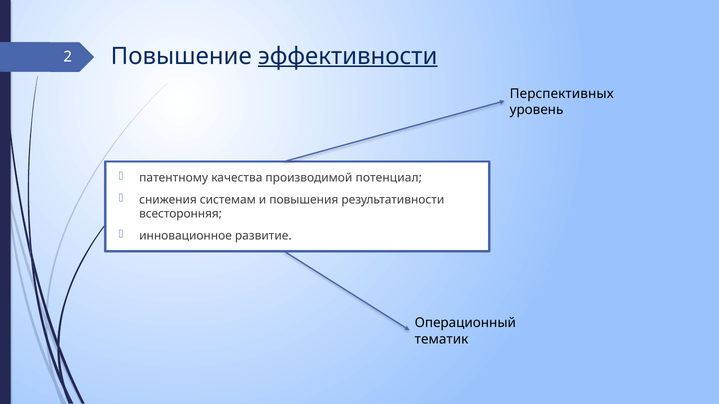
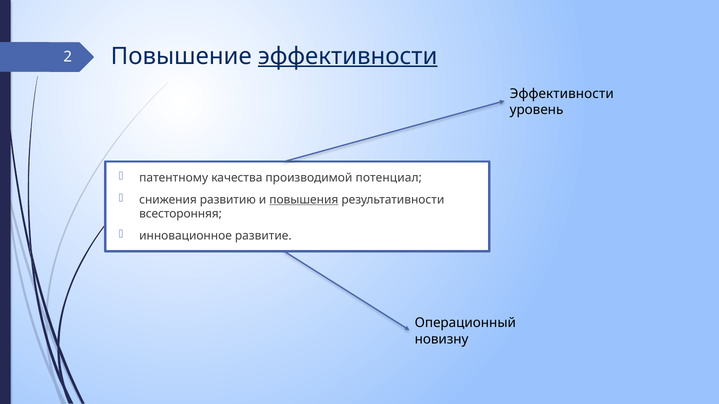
Перспективных: Перспективных -> Эффективности (562, 94)
системам: системам -> развитию (228, 200)
повышения underline: none -> present (304, 200)
тематик: тематик -> новизну (442, 339)
